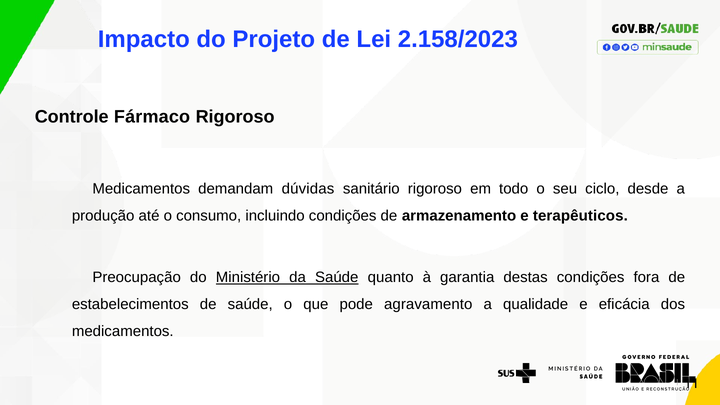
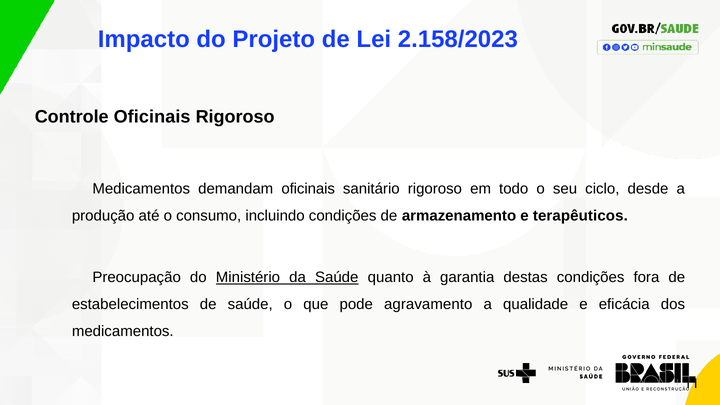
Controle Fármaco: Fármaco -> Oficinais (152, 117)
demandam dúvidas: dúvidas -> oficinais (308, 189)
